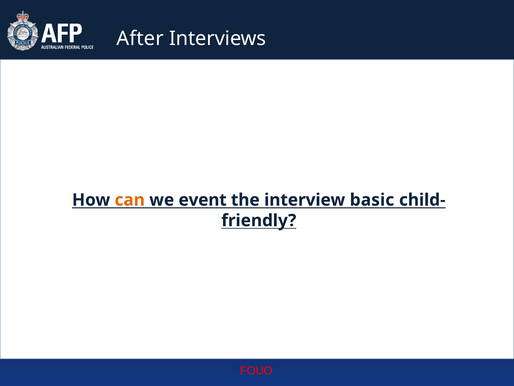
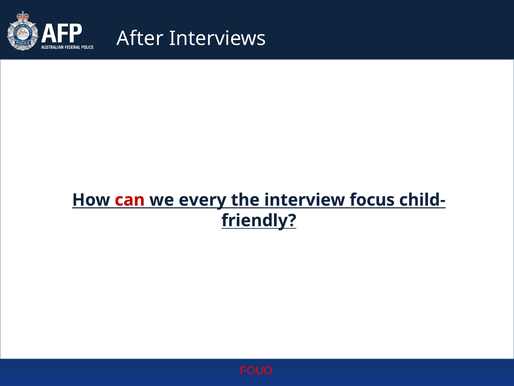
can colour: orange -> red (130, 200)
event: event -> every (202, 200)
basic: basic -> focus (372, 200)
